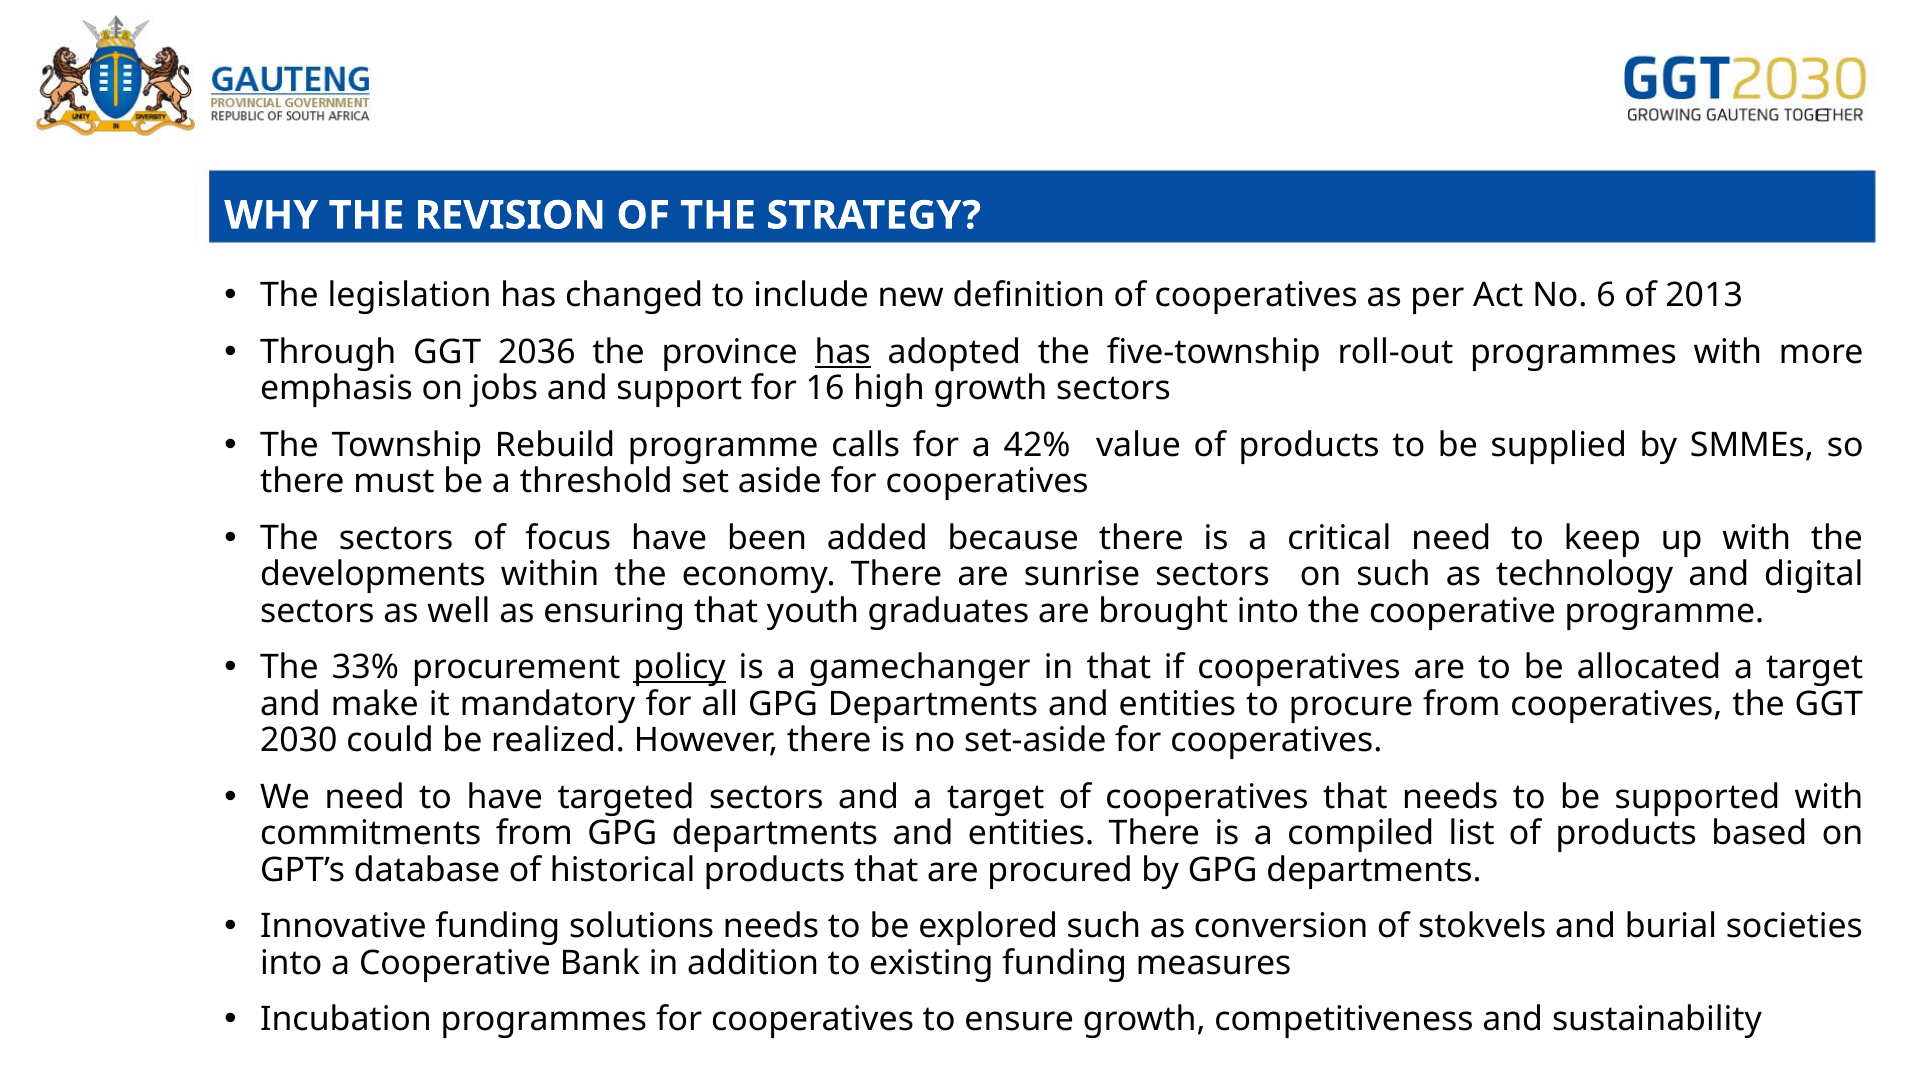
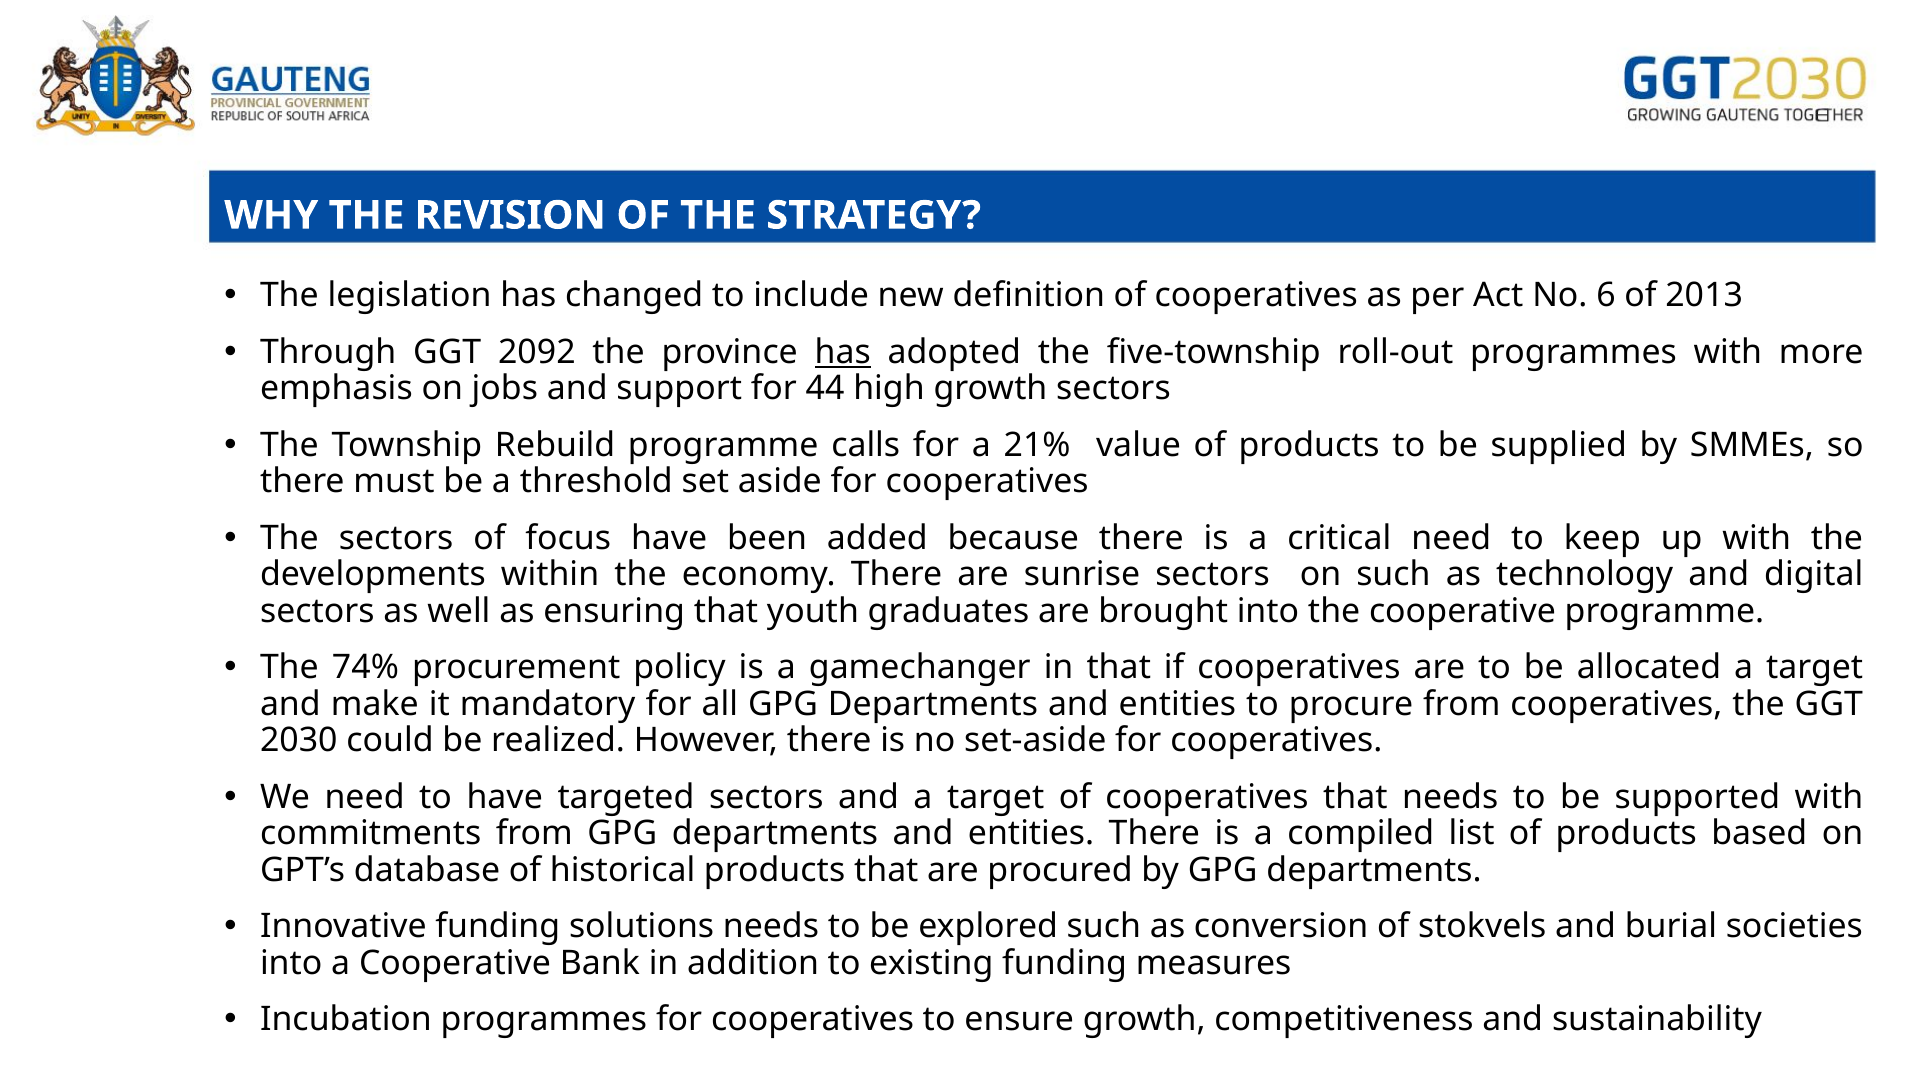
2036: 2036 -> 2092 (537, 352)
16: 16 -> 44 (825, 389)
42%: 42% -> 21% (1037, 445)
33%: 33% -> 74% (365, 668)
policy underline: present -> none (680, 668)
